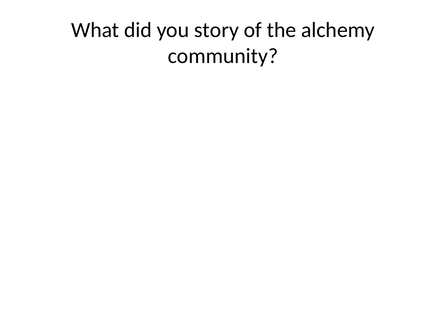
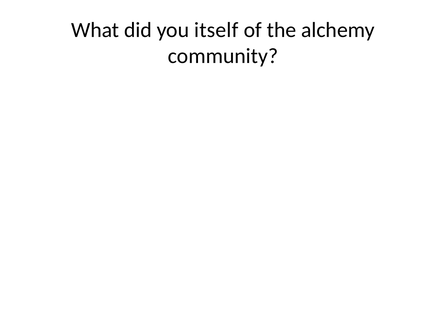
story: story -> itself (216, 30)
